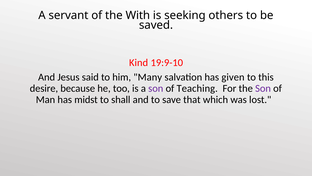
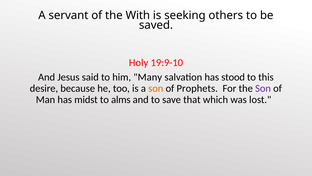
Kind: Kind -> Holy (139, 63)
given: given -> stood (233, 77)
son colour: purple -> orange (156, 88)
Teaching: Teaching -> Prophets (197, 88)
shall: shall -> alms (121, 99)
